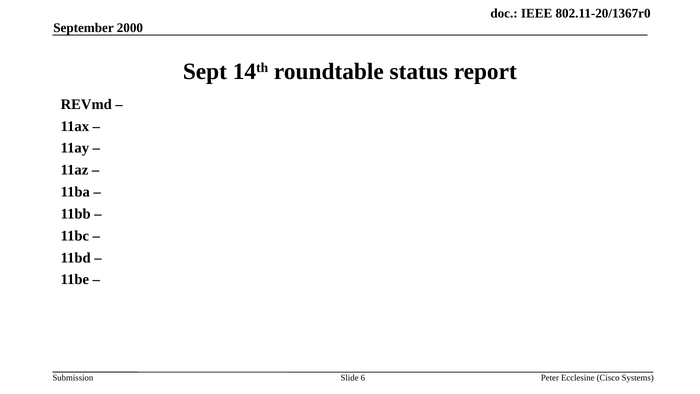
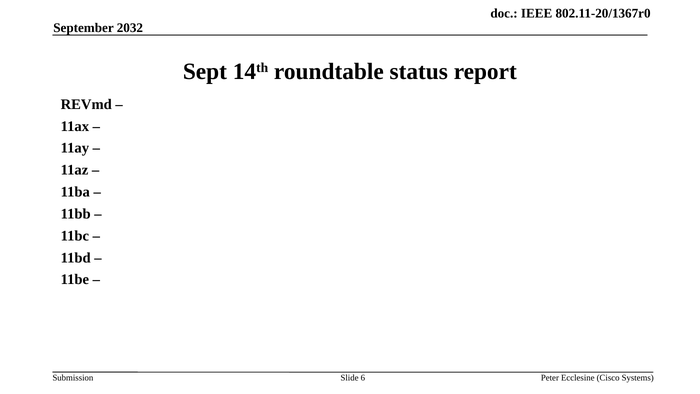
2000: 2000 -> 2032 (130, 28)
